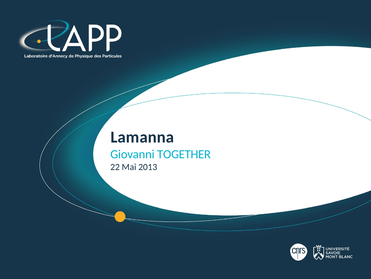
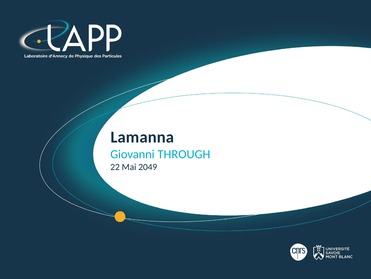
TOGETHER: TOGETHER -> THROUGH (184, 154)
2013: 2013 -> 2049 (148, 167)
